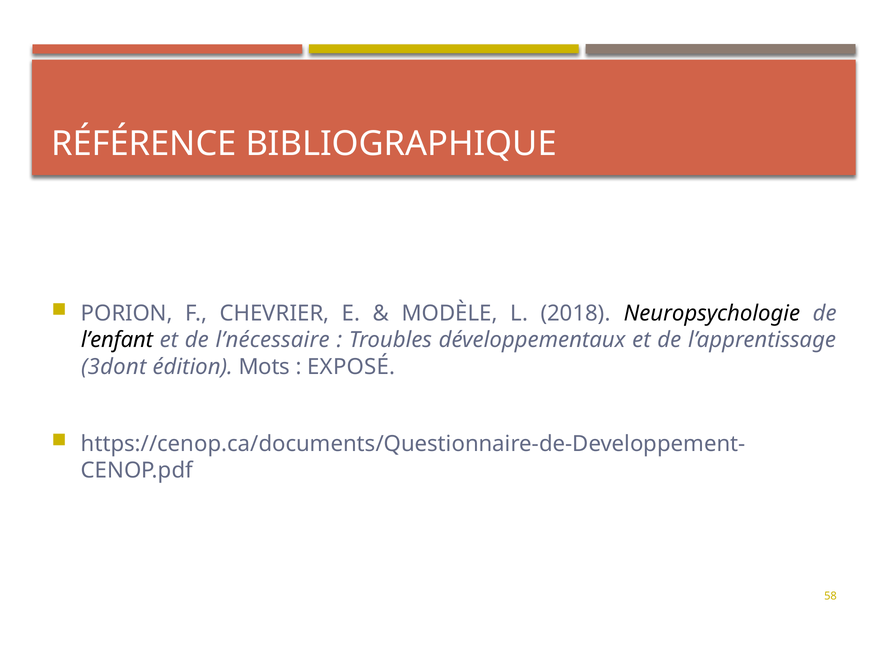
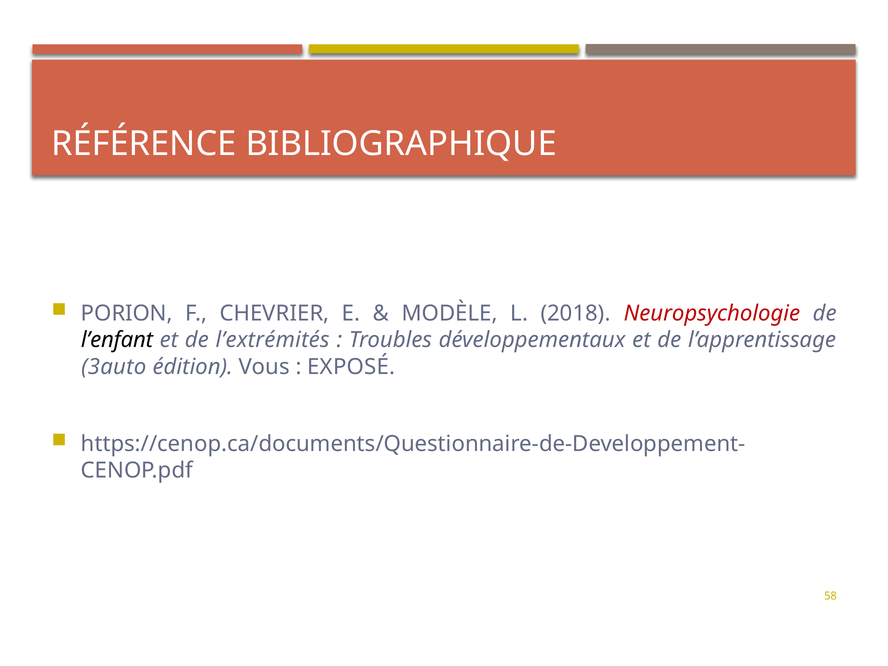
Neuropsychologie colour: black -> red (712, 313)
l’nécessaire: l’nécessaire -> l’extrémités (273, 340)
3dont: 3dont -> 3auto (114, 367)
Mots: Mots -> Vous (264, 367)
